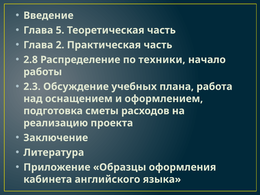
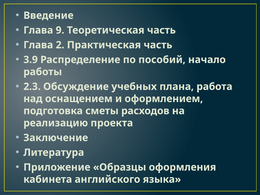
5: 5 -> 9 (60, 30)
2.8: 2.8 -> 3.9 (31, 60)
техники: техники -> пособий (162, 60)
